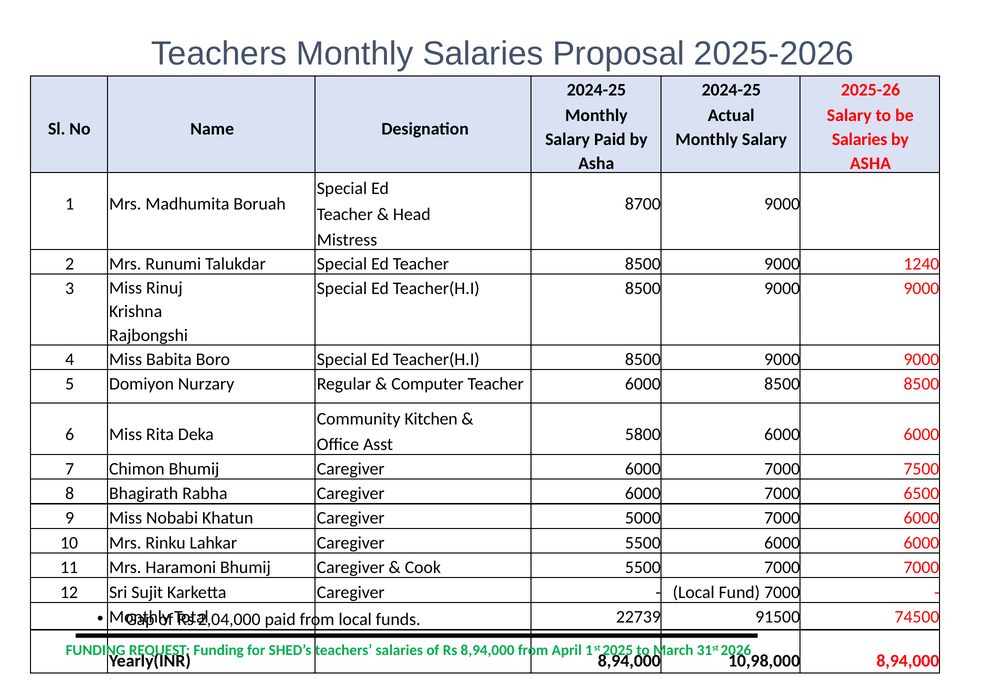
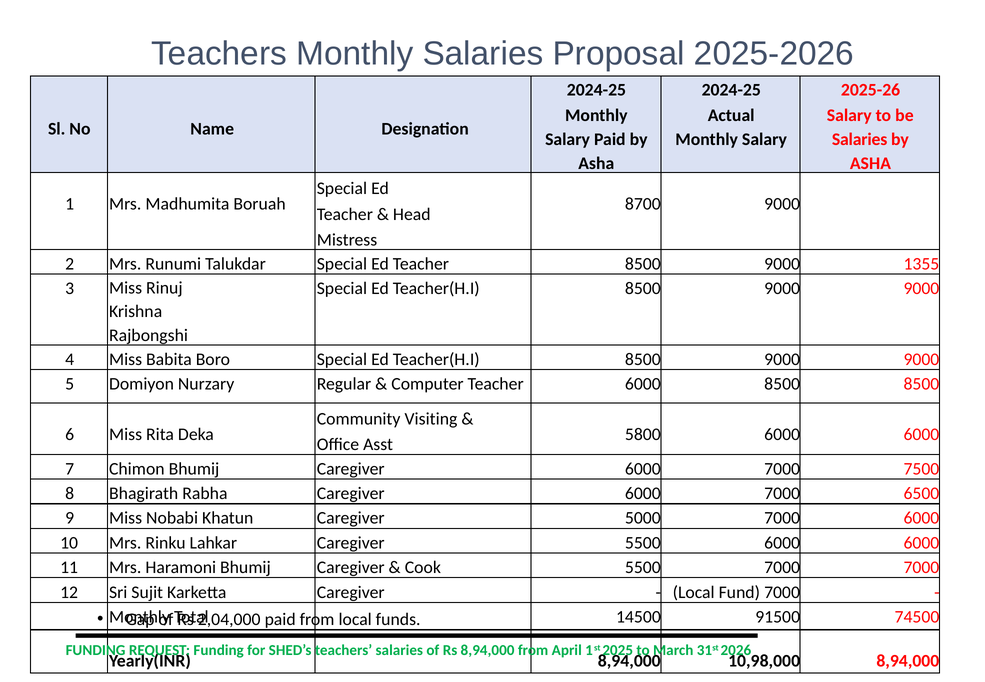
1240: 1240 -> 1355 (921, 264)
Kitchen: Kitchen -> Visiting (431, 419)
22739: 22739 -> 14500 (638, 617)
